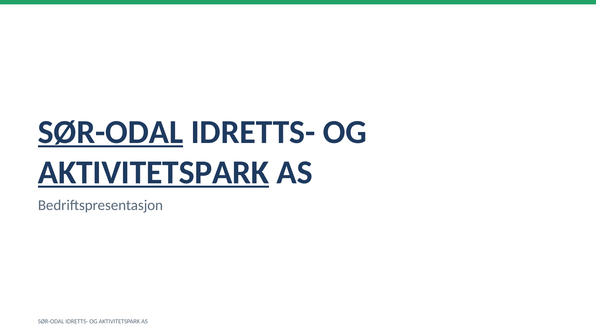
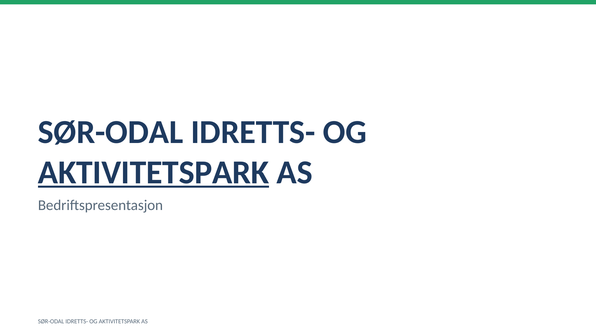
SØR-ODAL underline: present -> none (111, 132)
